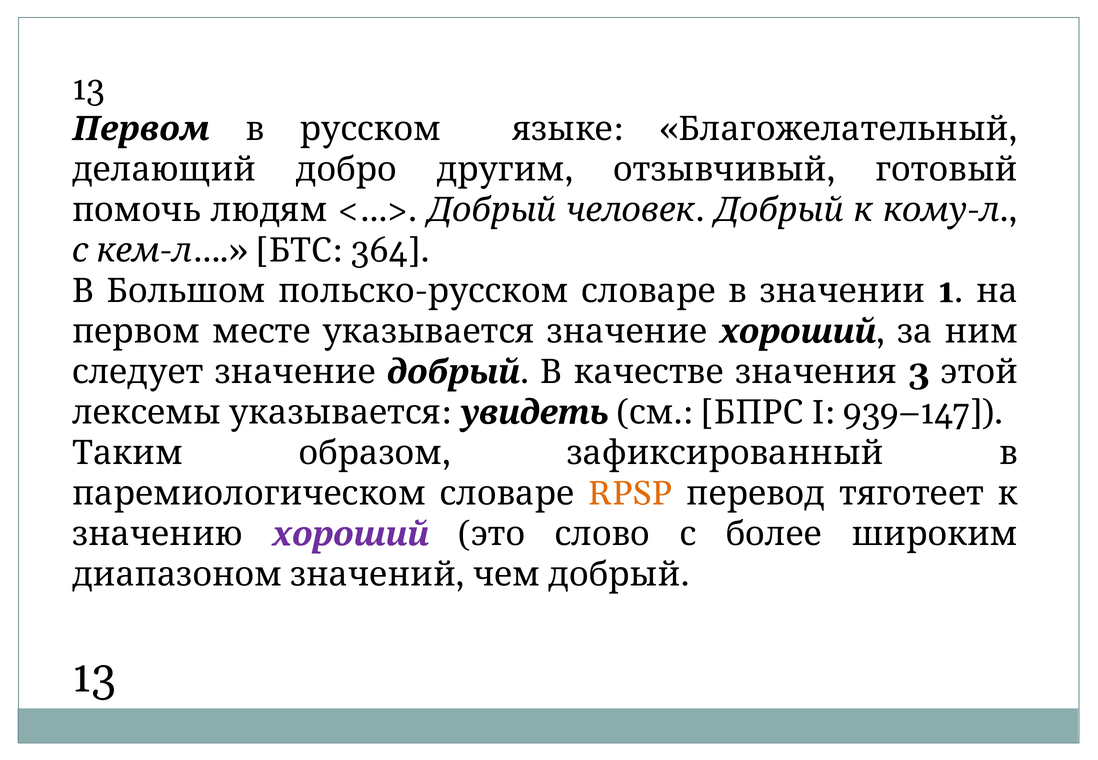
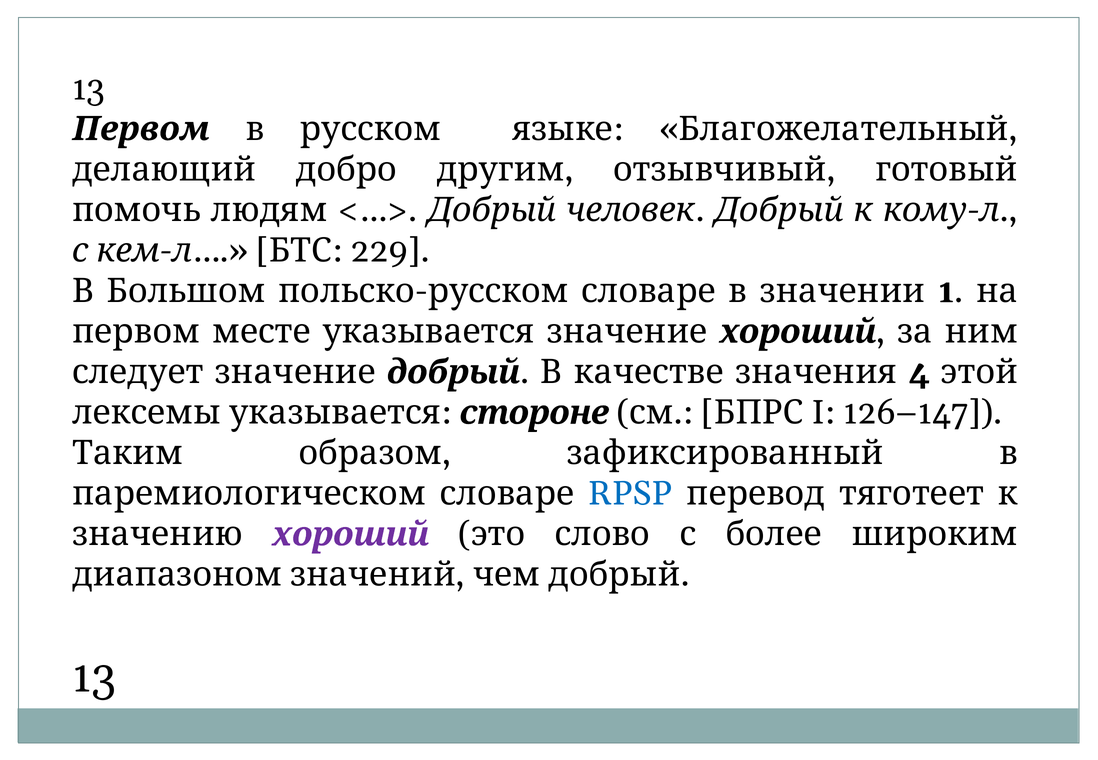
364: 364 -> 229 (390, 251)
3: 3 -> 4 (919, 372)
увидеть: увидеть -> стороне (534, 413)
939–147: 939–147 -> 126–147 (923, 413)
RPSP colour: orange -> blue (630, 494)
